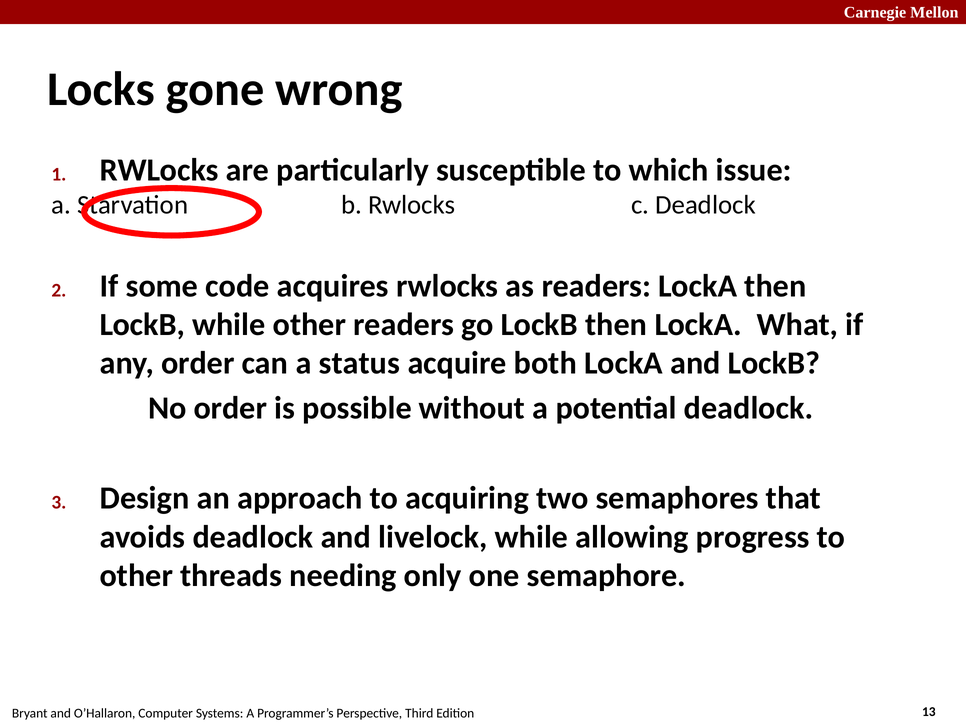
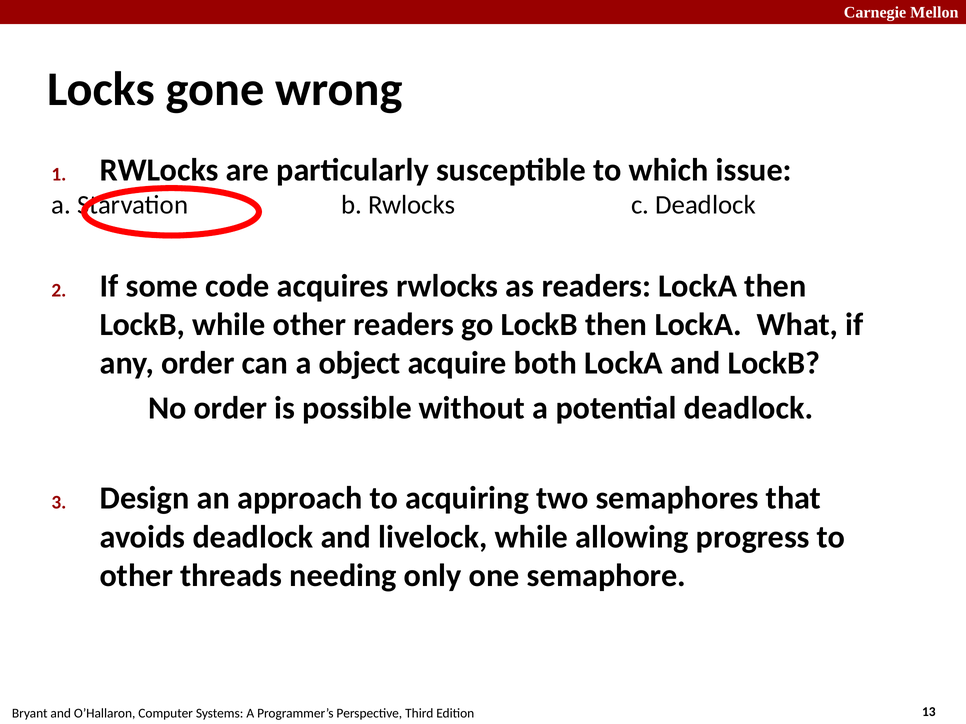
status: status -> object (360, 363)
